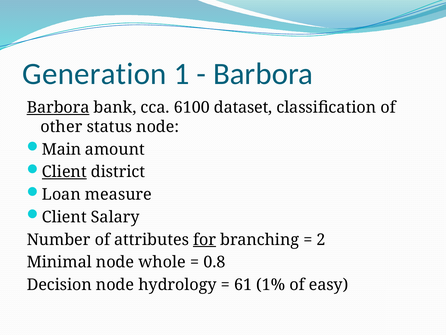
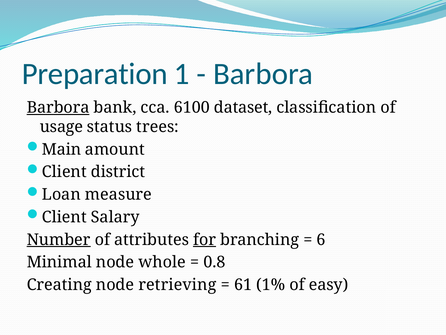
Generation: Generation -> Preparation (95, 74)
other: other -> usage (62, 127)
status node: node -> trees (158, 127)
Client underline: present -> none (64, 172)
Number underline: none -> present (59, 239)
2: 2 -> 6 (321, 239)
Decision: Decision -> Creating (59, 284)
hydrology: hydrology -> retrieving (177, 284)
